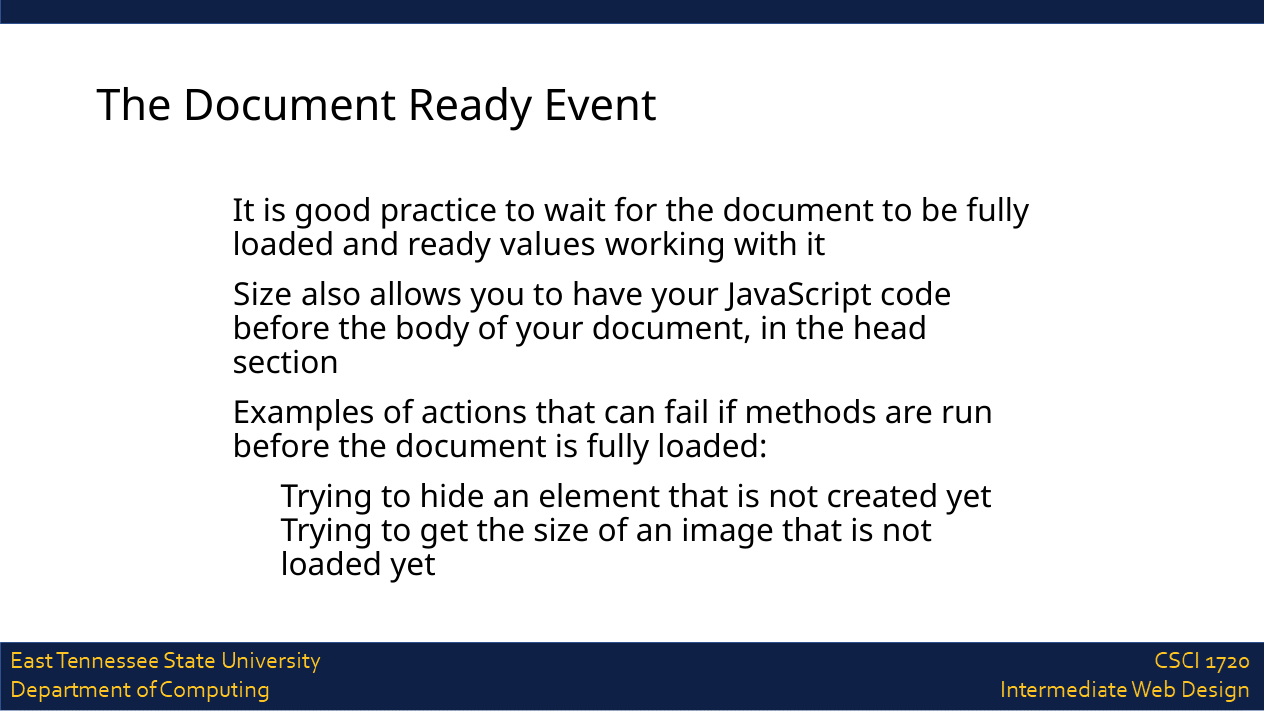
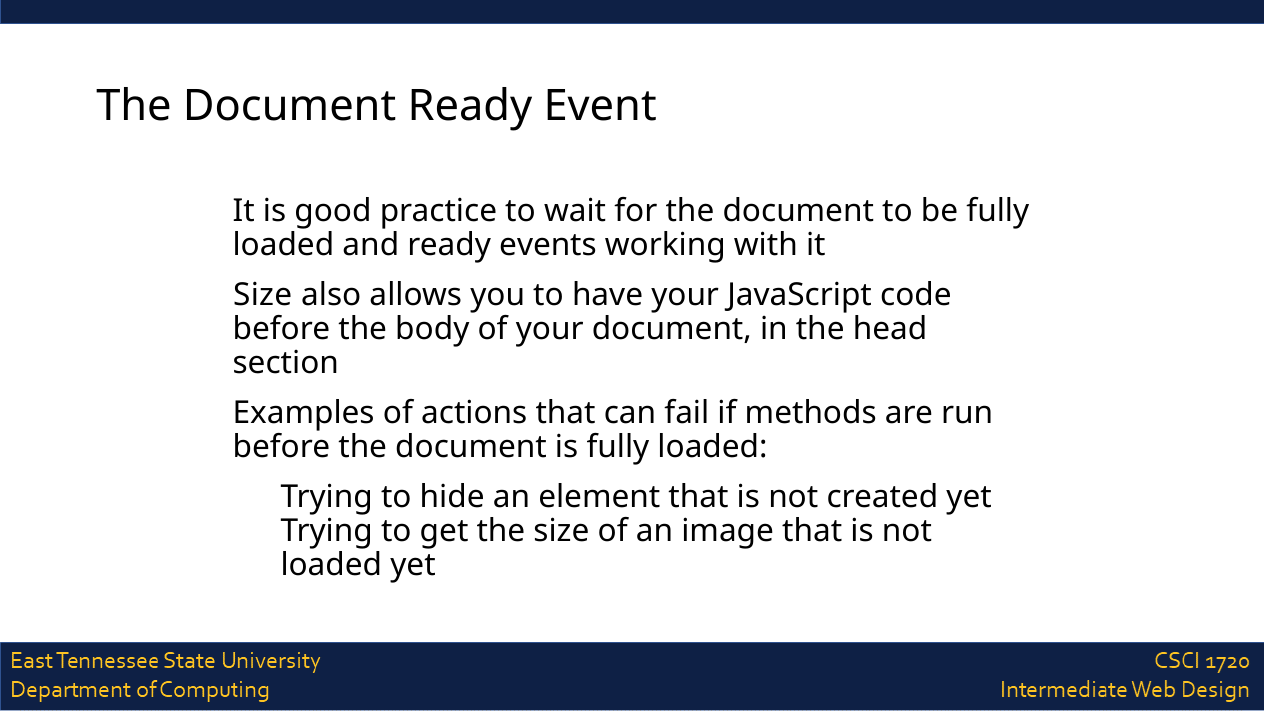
values: values -> events (548, 245)
